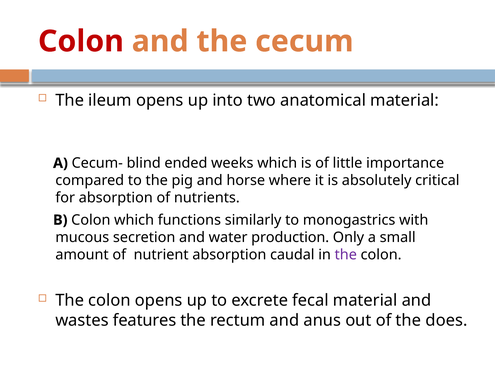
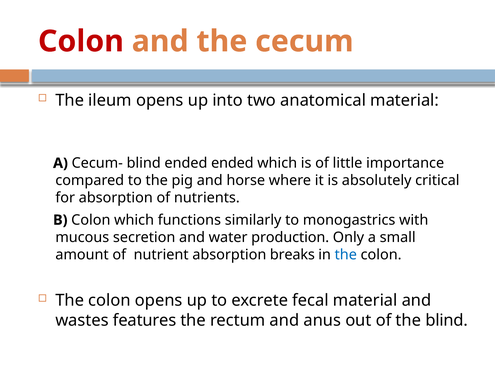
ended weeks: weeks -> ended (232, 163)
caudal: caudal -> breaks (292, 254)
the colour: purple -> blue (346, 254)
the does: does -> blind (447, 320)
